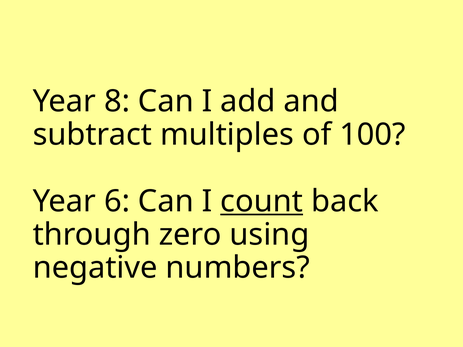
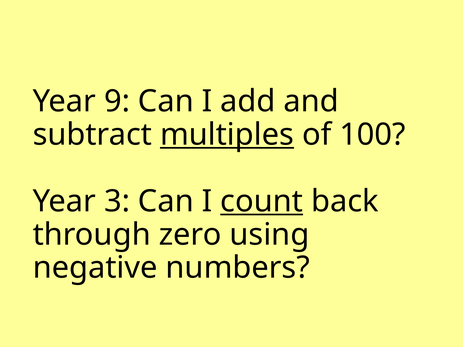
8: 8 -> 9 (117, 101)
multiples underline: none -> present (227, 135)
6: 6 -> 3 (117, 201)
